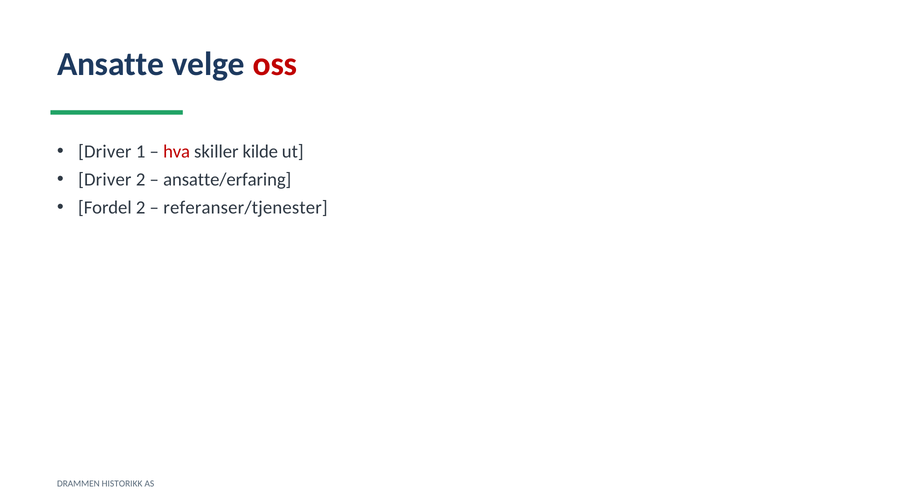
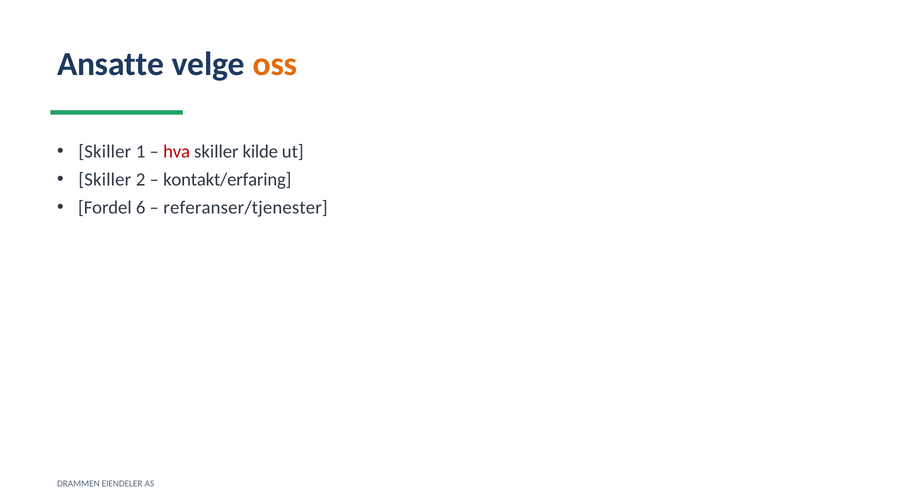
oss colour: red -> orange (275, 64)
Driver: Driver -> Skiller (105, 152)
Driver: Driver -> Skiller (105, 180)
ansatte/erfaring: ansatte/erfaring -> kontakt/erfaring (227, 180)
Fordel 2: 2 -> 6 (141, 208)
HISTORIKK: HISTORIKK -> EIENDELER (122, 484)
